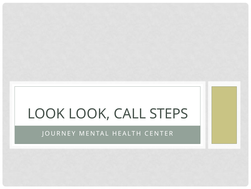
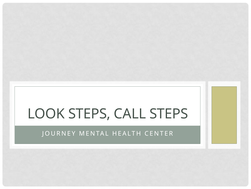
LOOK LOOK: LOOK -> STEPS (89, 113)
